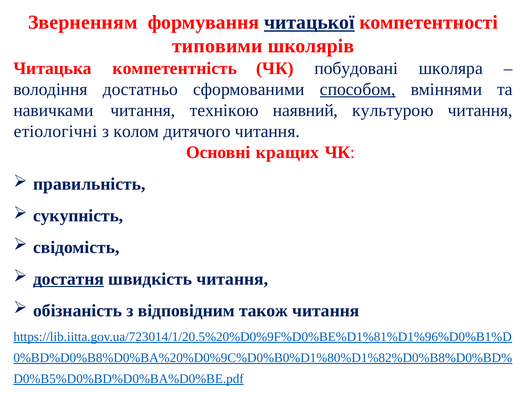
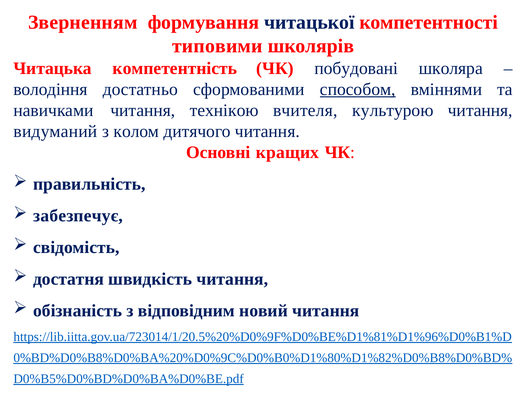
читацької underline: present -> none (309, 23)
наявний: наявний -> вчителя (305, 111)
етіологічні: етіологічні -> видуманий (55, 132)
сукупність: сукупність -> забезпечує (78, 216)
достатня underline: present -> none (69, 279)
також: також -> новий (264, 311)
